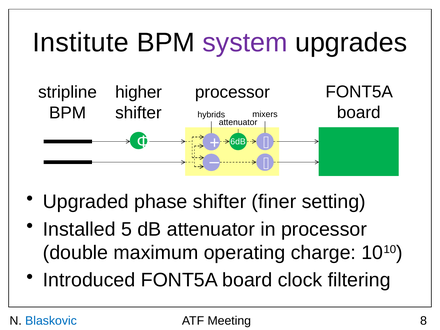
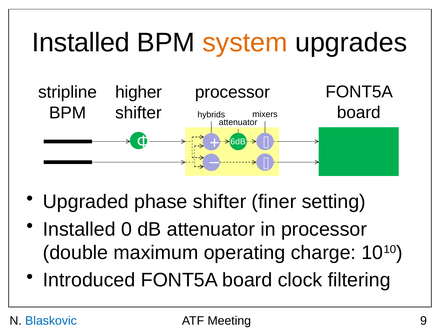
Institute: Institute -> Installed (81, 43)
system colour: purple -> orange (245, 43)
5: 5 -> 0 (127, 229)
8: 8 -> 9 (424, 321)
